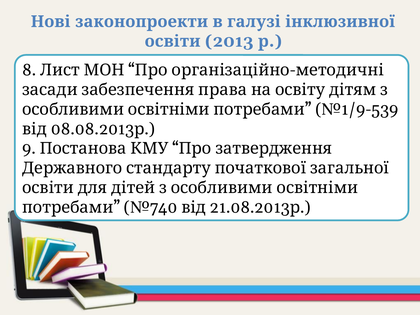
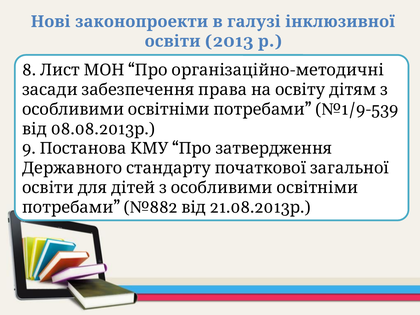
№740: №740 -> №882 (151, 207)
